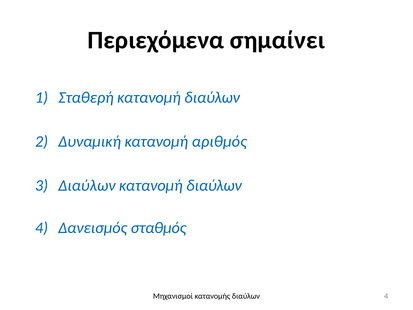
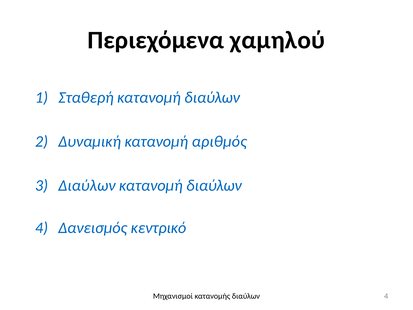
σημαίνει: σημαίνει -> χαμηλού (277, 40)
σταθμός: σταθμός -> κεντρικό (159, 228)
